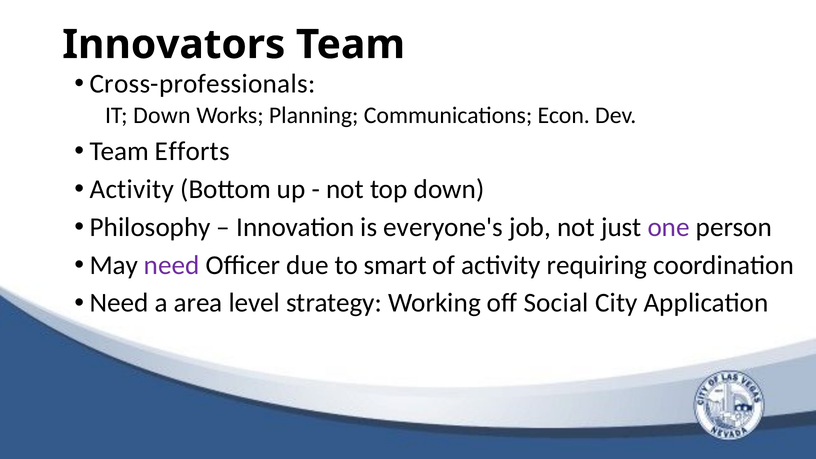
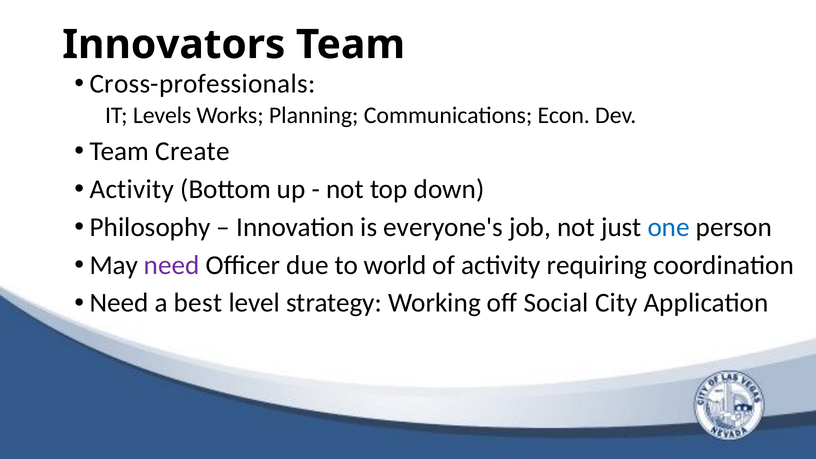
IT Down: Down -> Levels (162, 115)
Efforts: Efforts -> Create (192, 151)
one colour: purple -> blue (669, 227)
smart: smart -> world (395, 265)
area: area -> best (198, 303)
